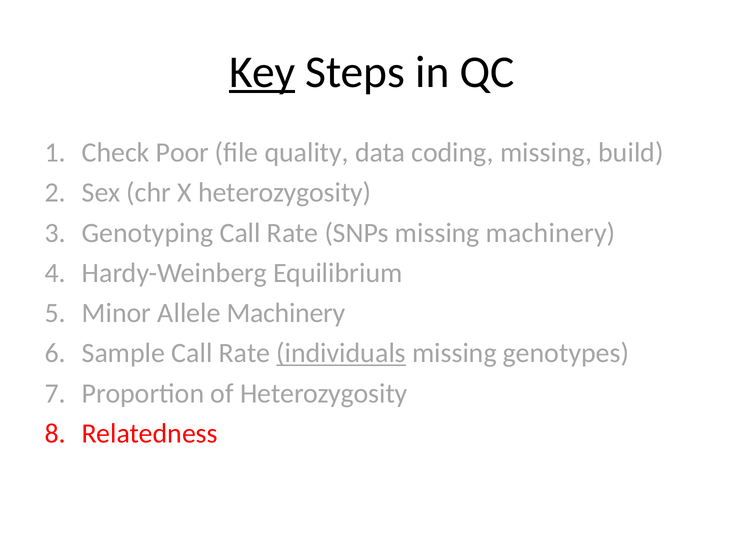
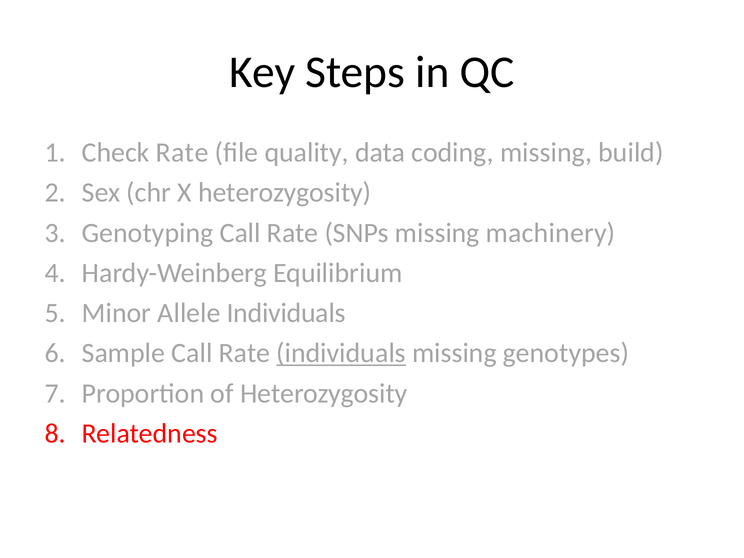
Key underline: present -> none (262, 72)
Check Poor: Poor -> Rate (182, 153)
Allele Machinery: Machinery -> Individuals (286, 313)
